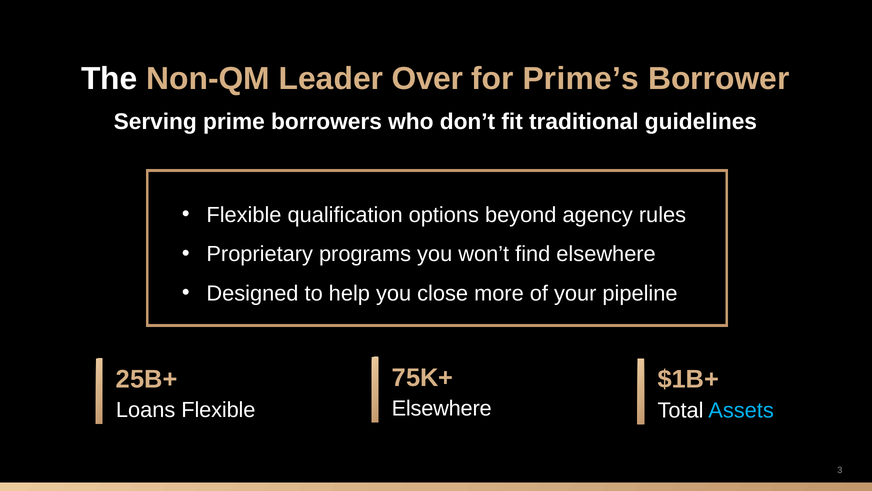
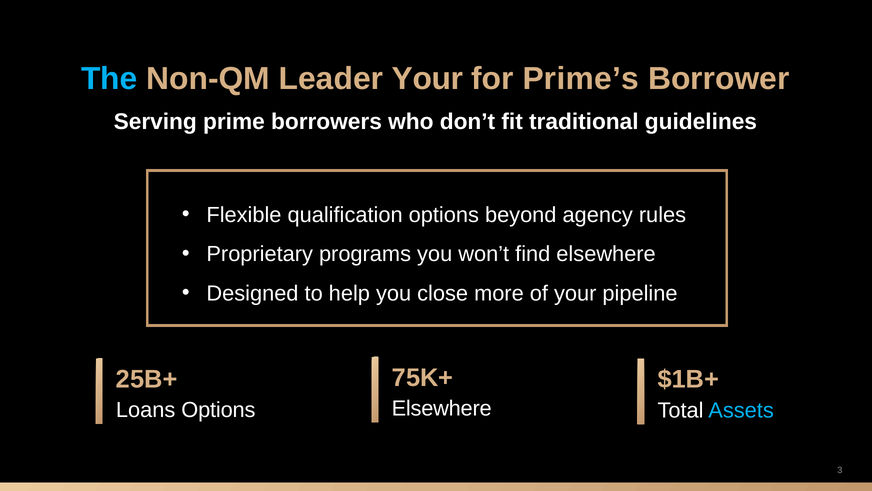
The colour: white -> light blue (109, 79)
Leader Over: Over -> Your (427, 79)
Loans Flexible: Flexible -> Options (218, 410)
